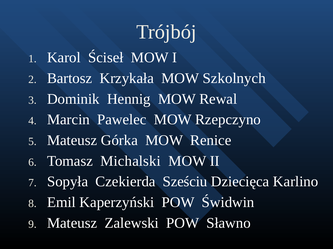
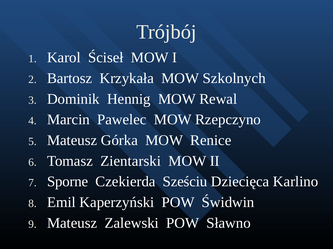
Michalski: Michalski -> Zientarski (131, 161)
Sopyła: Sopyła -> Sporne (68, 182)
